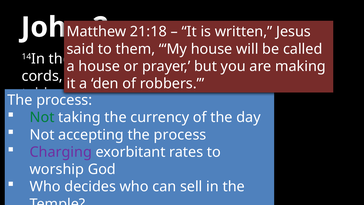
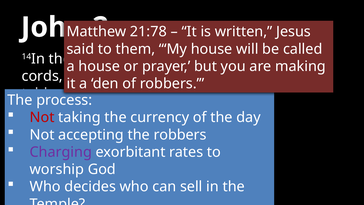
21:18: 21:18 -> 21:78 (148, 32)
Not colour: green -> red (42, 117)
accepting the process: process -> robbers (180, 135)
